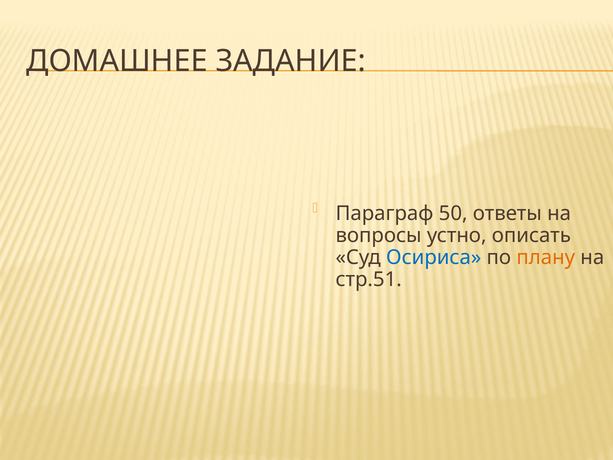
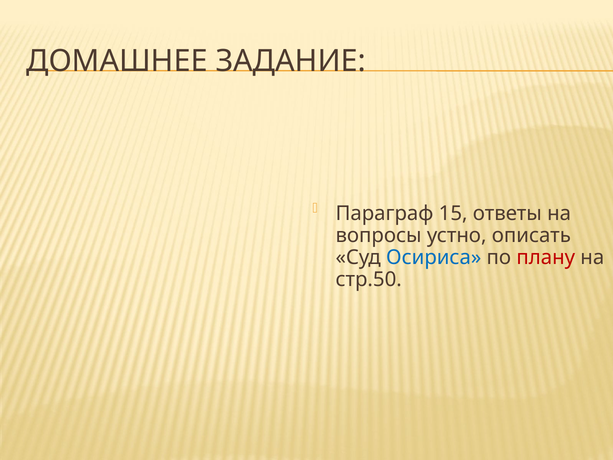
50: 50 -> 15 (453, 213)
плану colour: orange -> red (546, 257)
стр.51: стр.51 -> стр.50 (369, 279)
